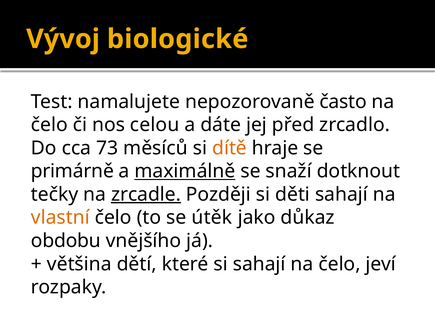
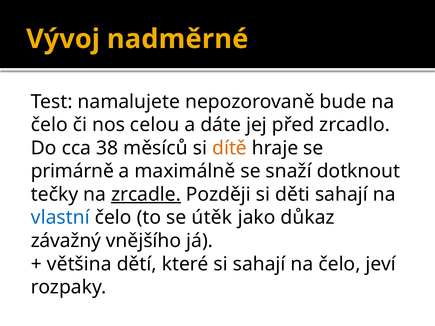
biologické: biologické -> nadměrné (178, 39)
často: často -> bude (343, 102)
73: 73 -> 38 (107, 148)
maximálně underline: present -> none (185, 171)
vlastní colour: orange -> blue (60, 218)
obdobu: obdobu -> závažný (66, 241)
